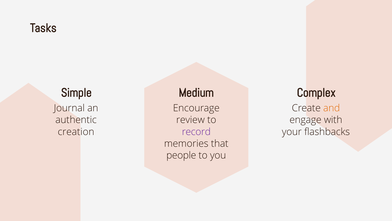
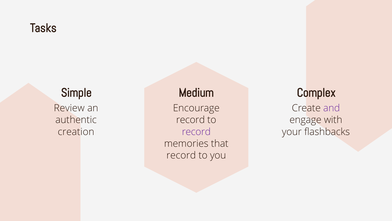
Journal: Journal -> Review (69, 108)
and colour: orange -> purple (332, 108)
review: review -> record (191, 120)
people: people -> record (181, 155)
